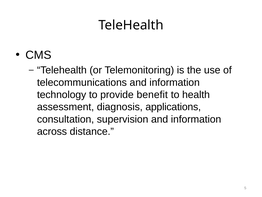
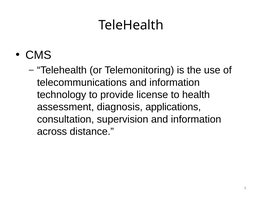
benefit: benefit -> license (152, 94)
